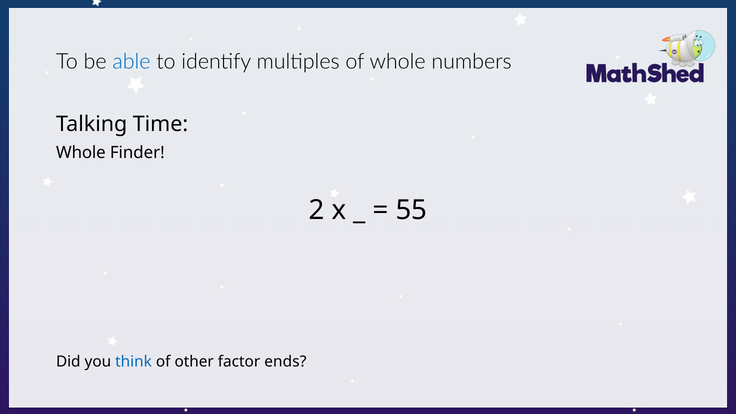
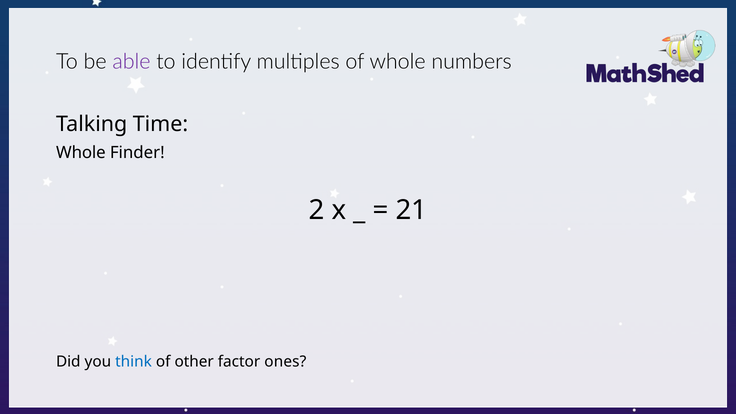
able colour: blue -> purple (131, 62)
55: 55 -> 21 (411, 210)
ends: ends -> ones (285, 362)
